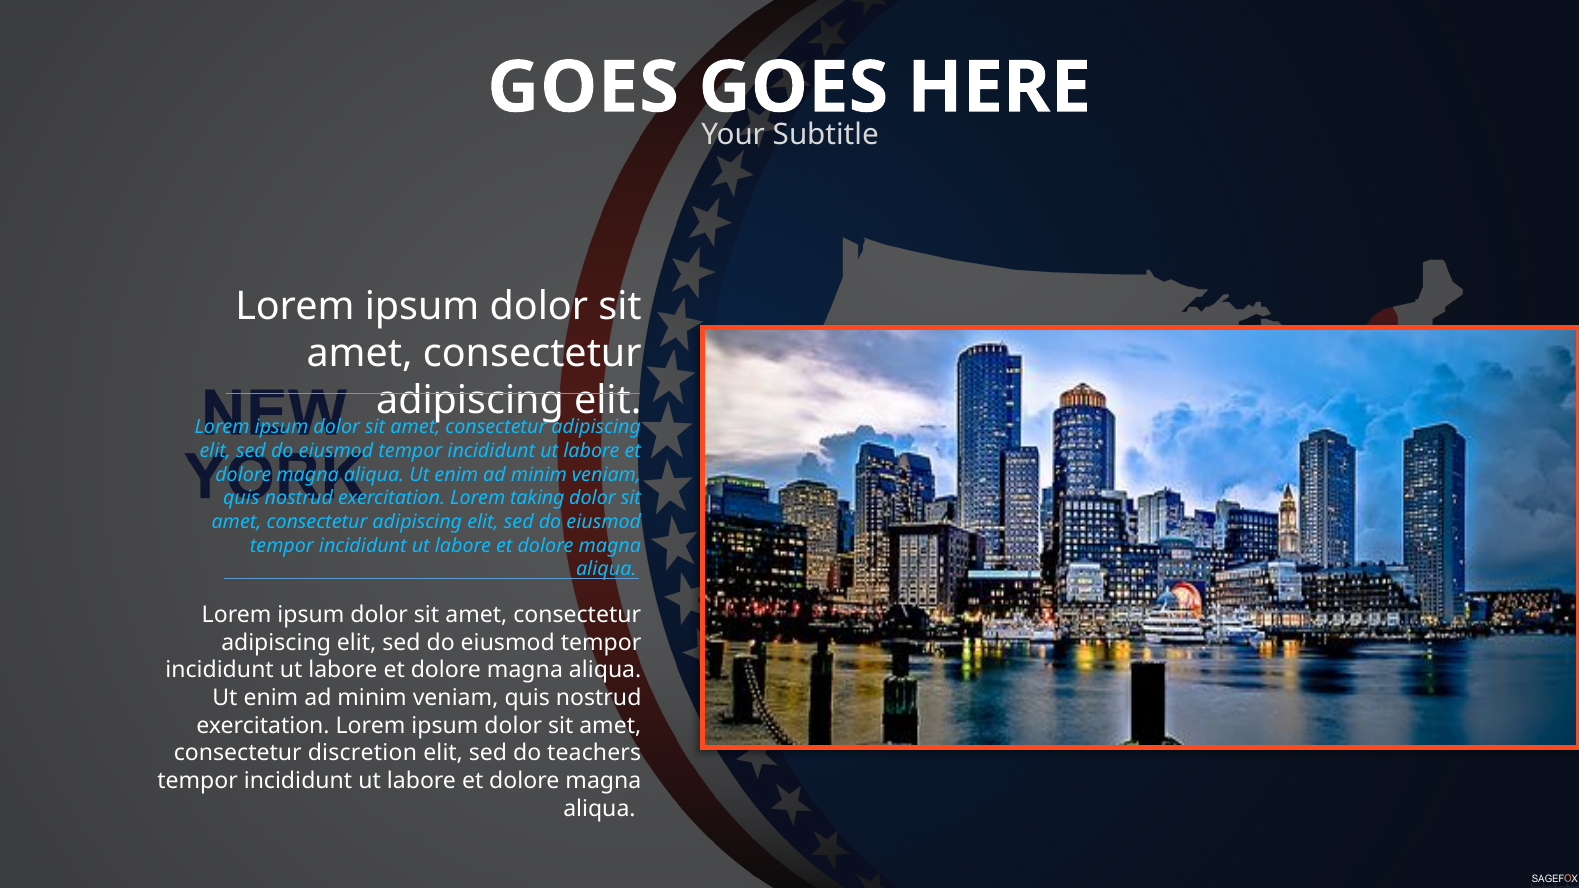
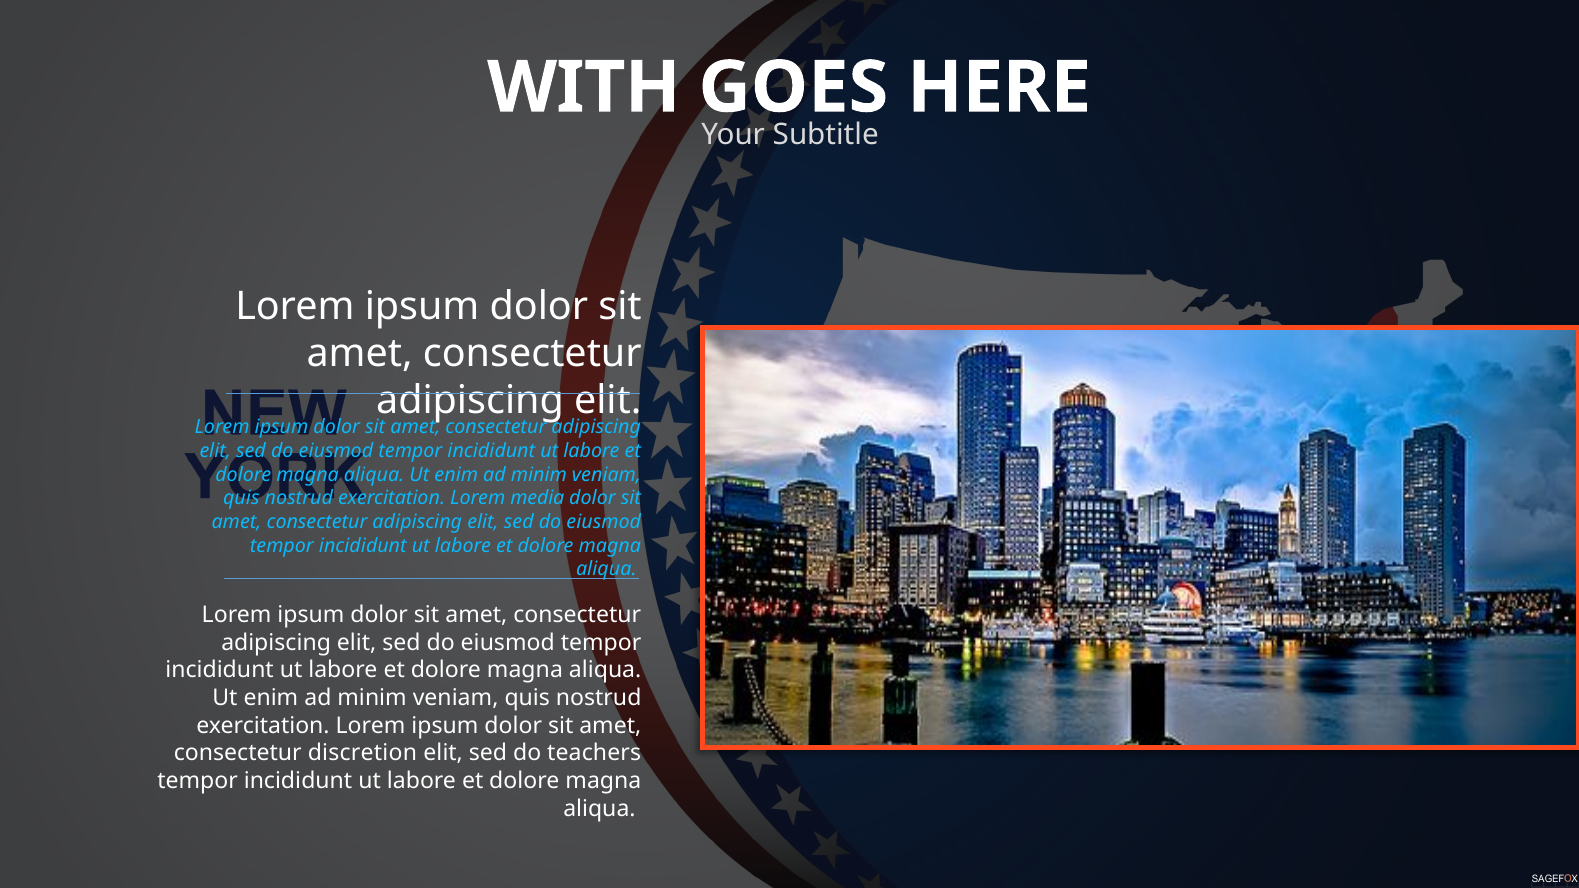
GOES: GOES -> WITH (584, 88)
taking: taking -> media (537, 498)
